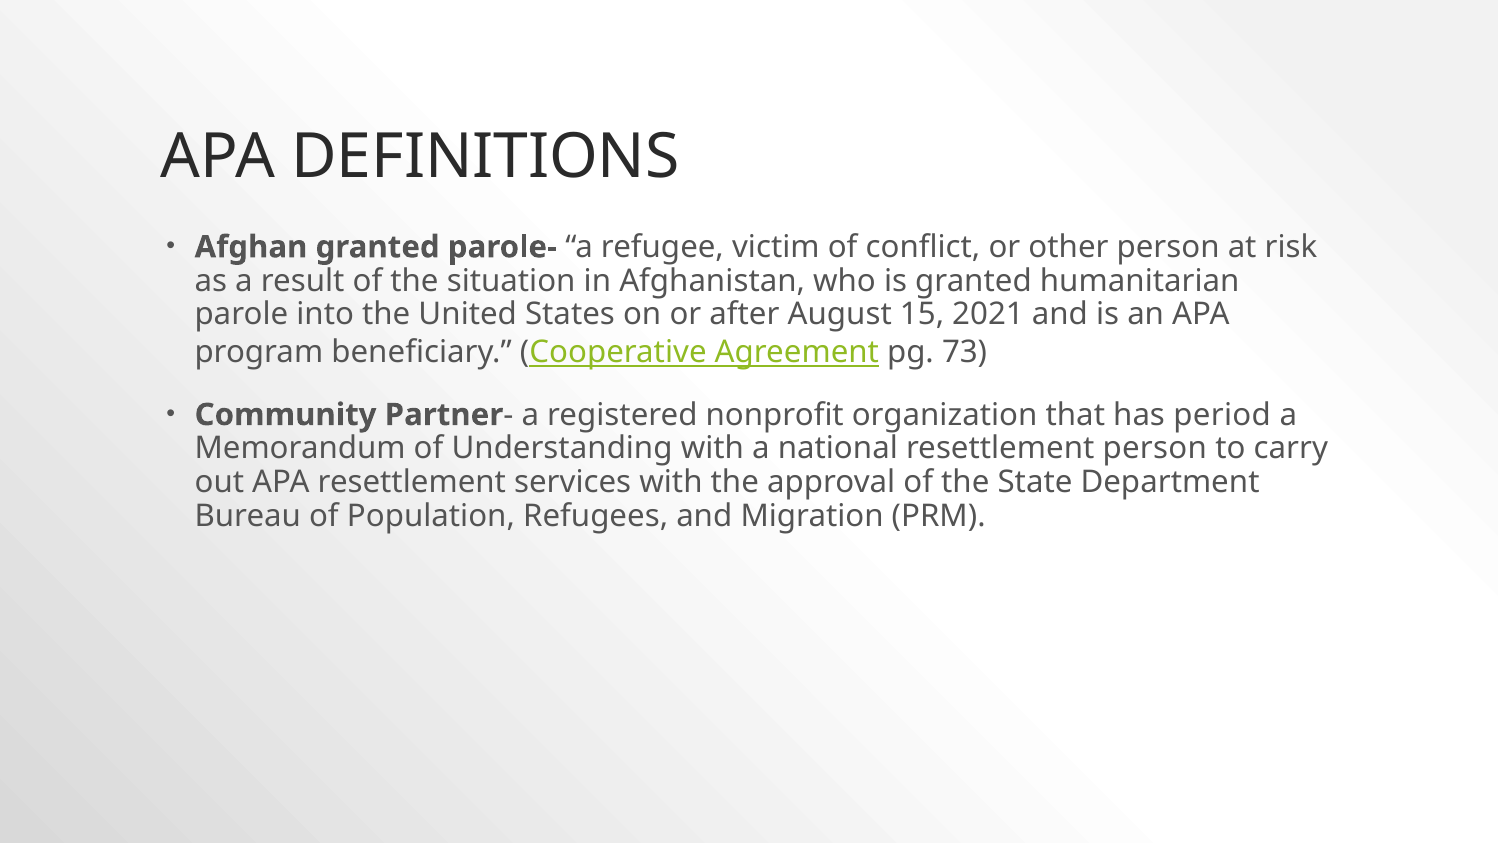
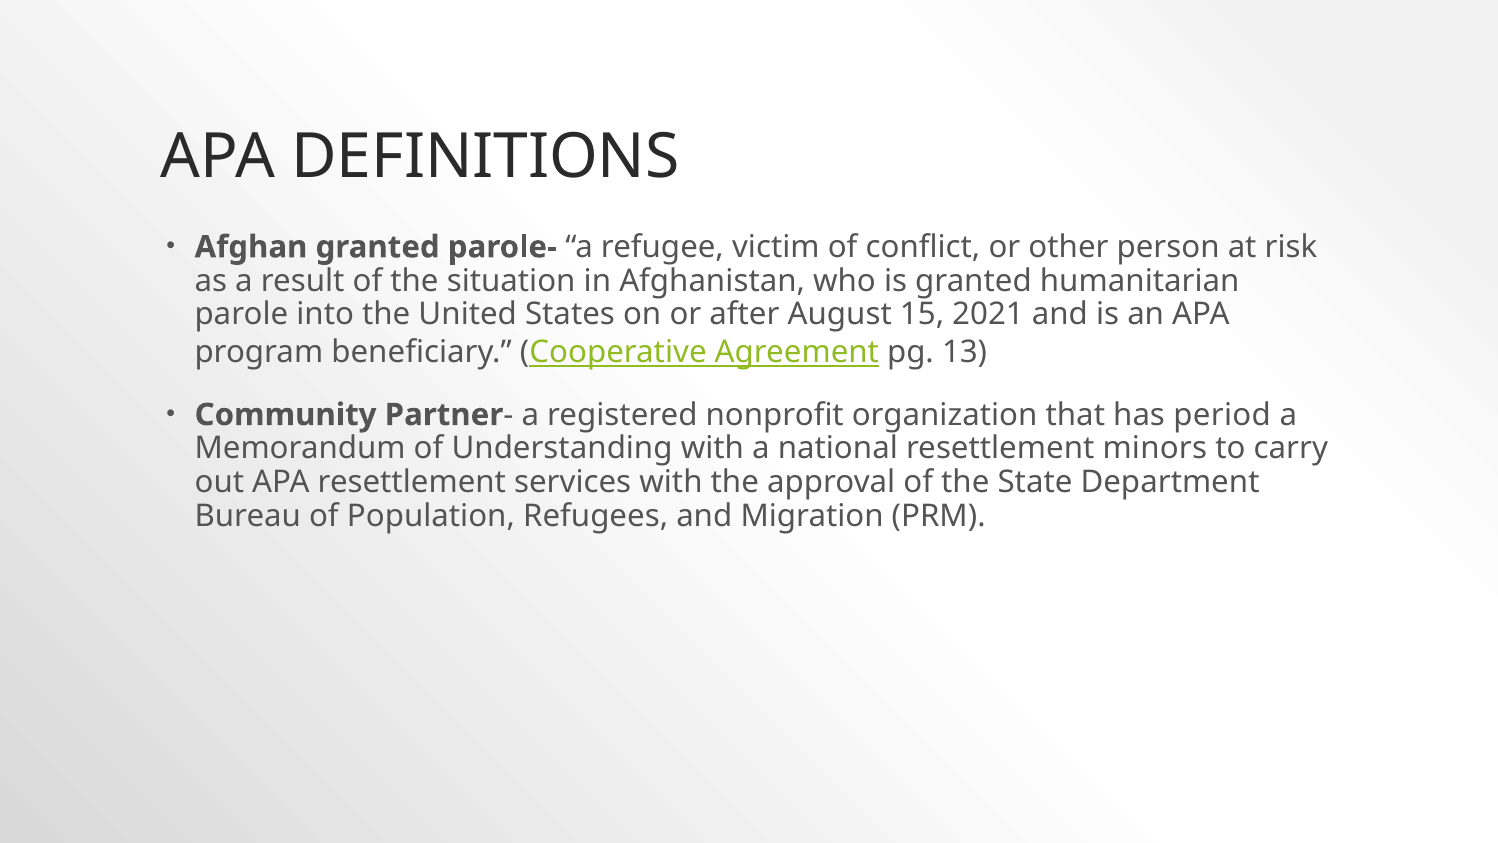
73: 73 -> 13 (965, 352)
resettlement person: person -> minors (1155, 448)
